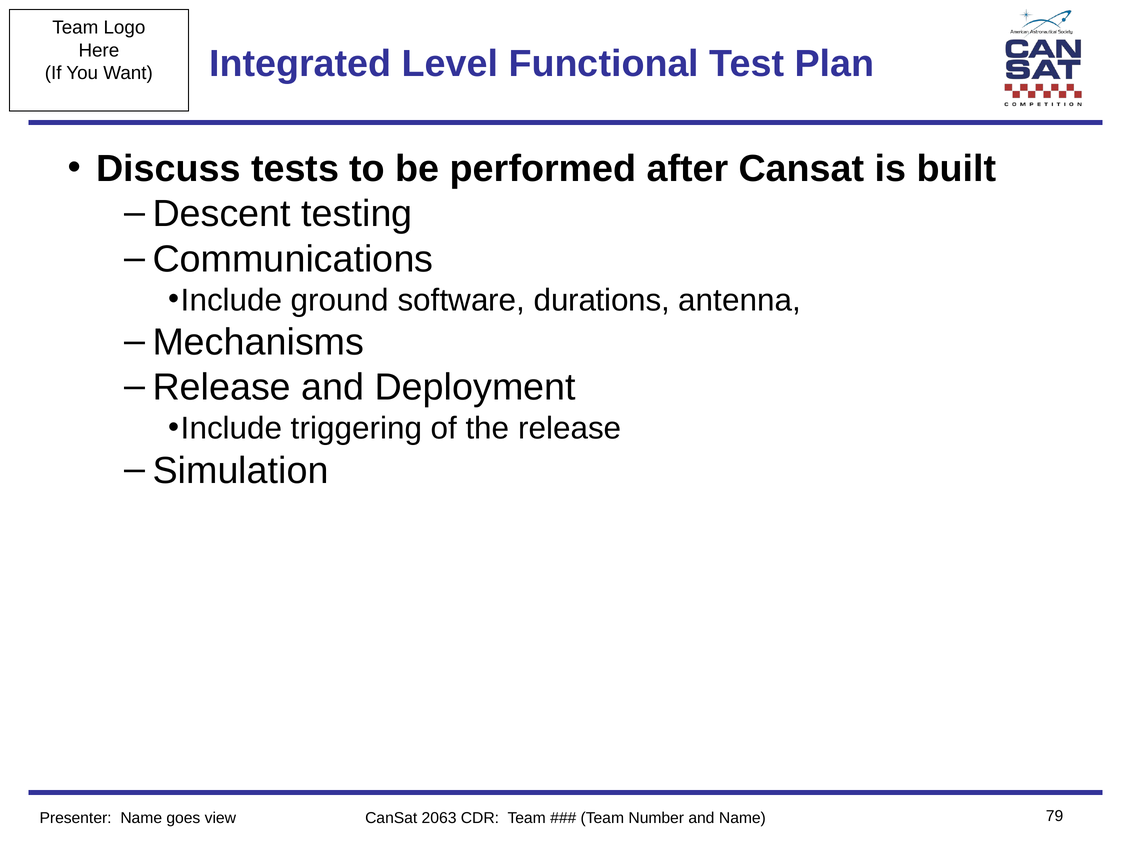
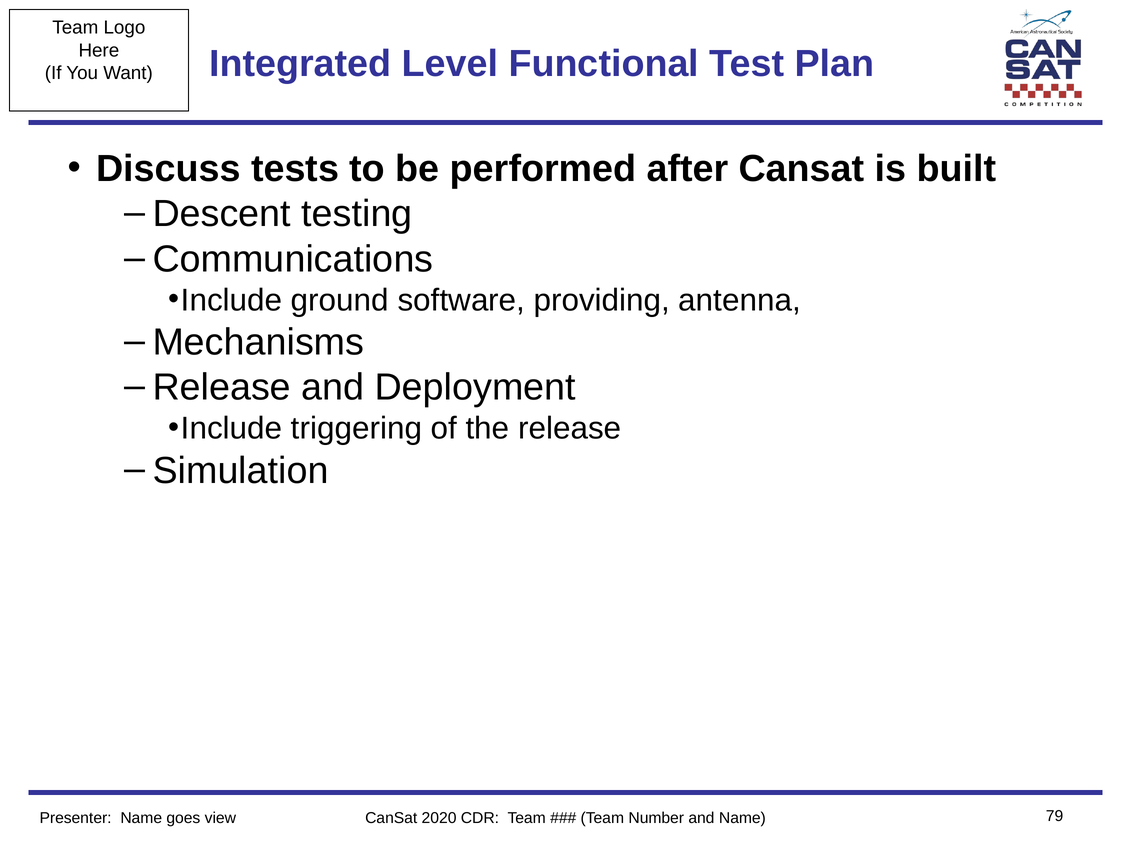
durations: durations -> providing (602, 300)
2063: 2063 -> 2020 (439, 817)
